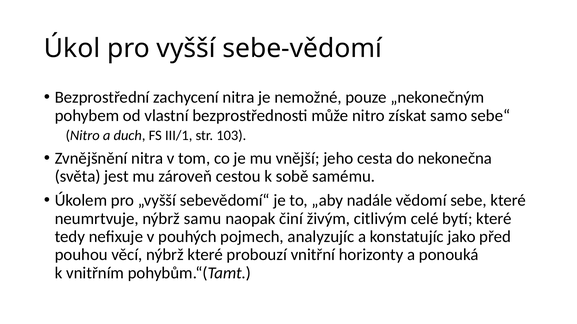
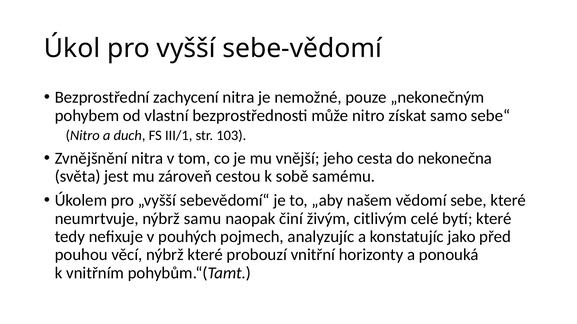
nadále: nadále -> našem (369, 201)
